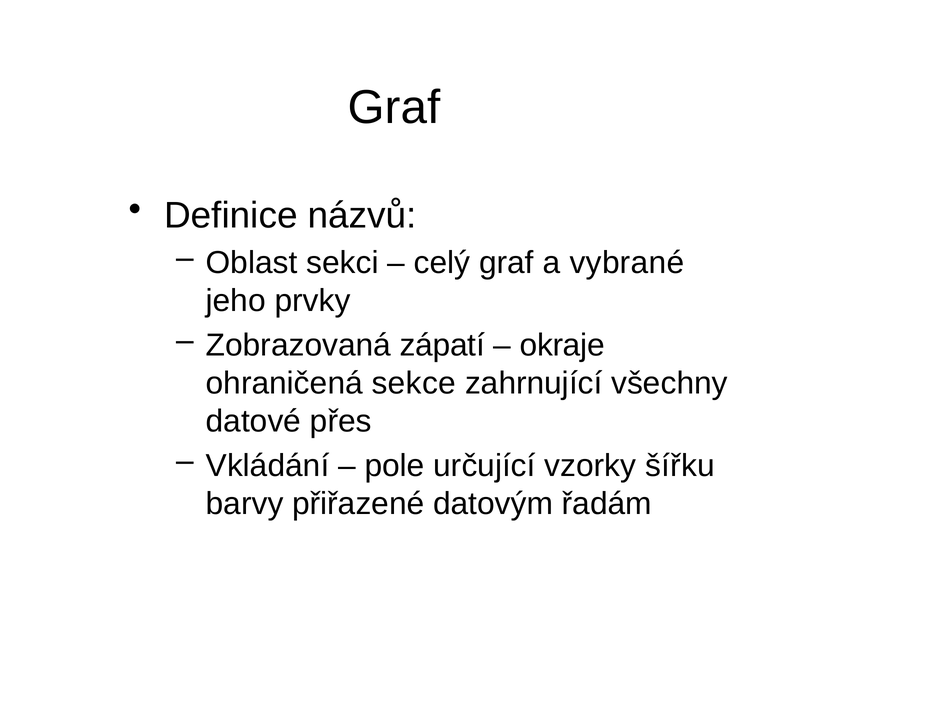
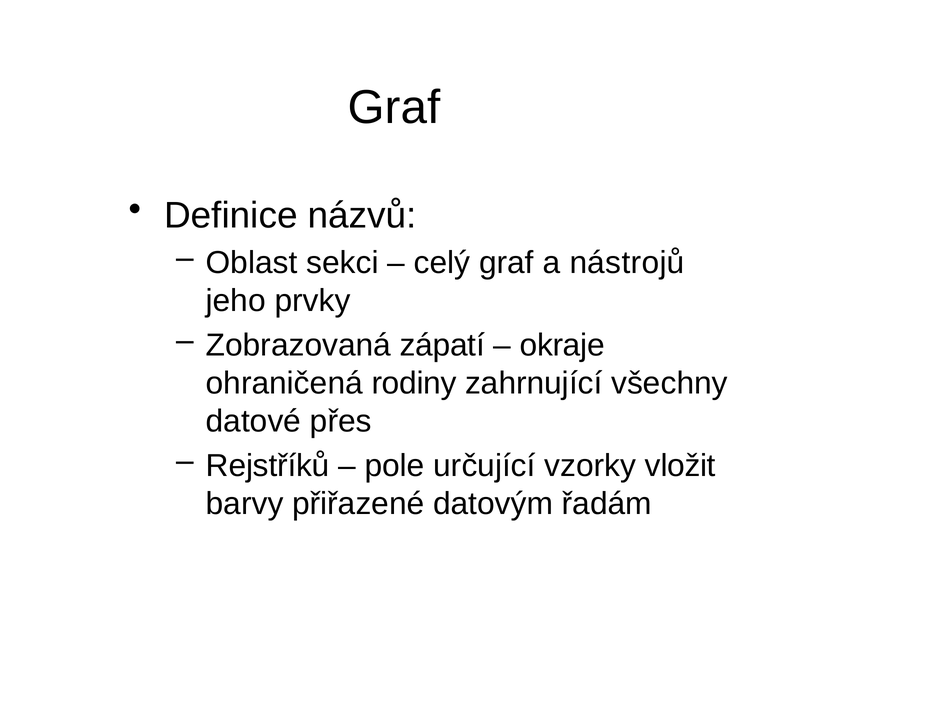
vybrané: vybrané -> nástrojů (627, 263)
sekce: sekce -> rodiny (414, 383)
Vkládání: Vkládání -> Rejstříků (268, 466)
šířku: šířku -> vložit (680, 466)
